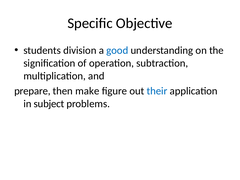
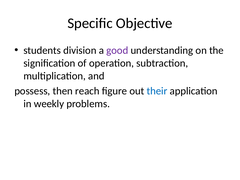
good colour: blue -> purple (117, 50)
prepare: prepare -> possess (32, 91)
make: make -> reach (87, 91)
subject: subject -> weekly (49, 104)
